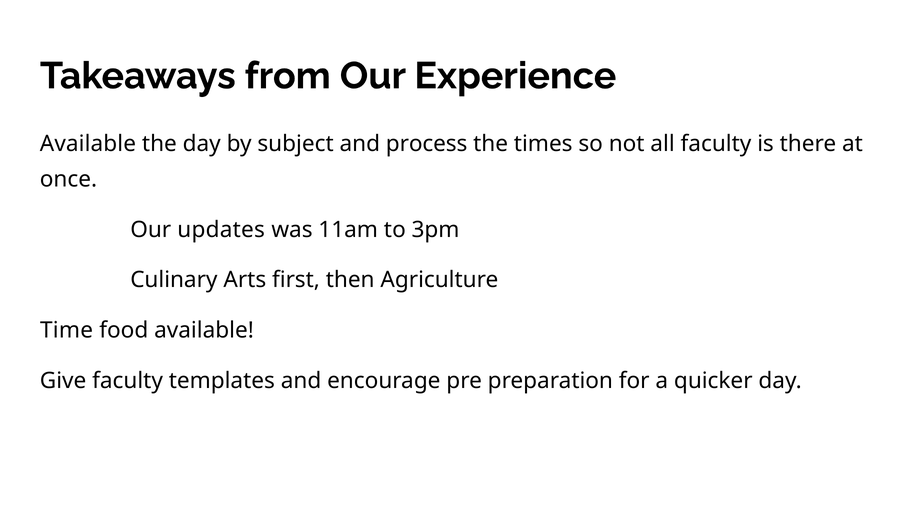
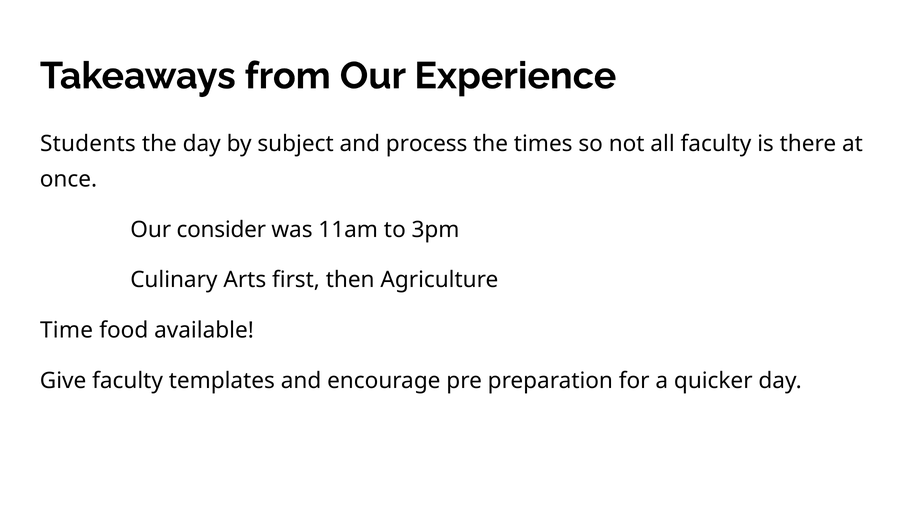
Available: Available -> Students (88, 144)
updates: updates -> consider (221, 230)
